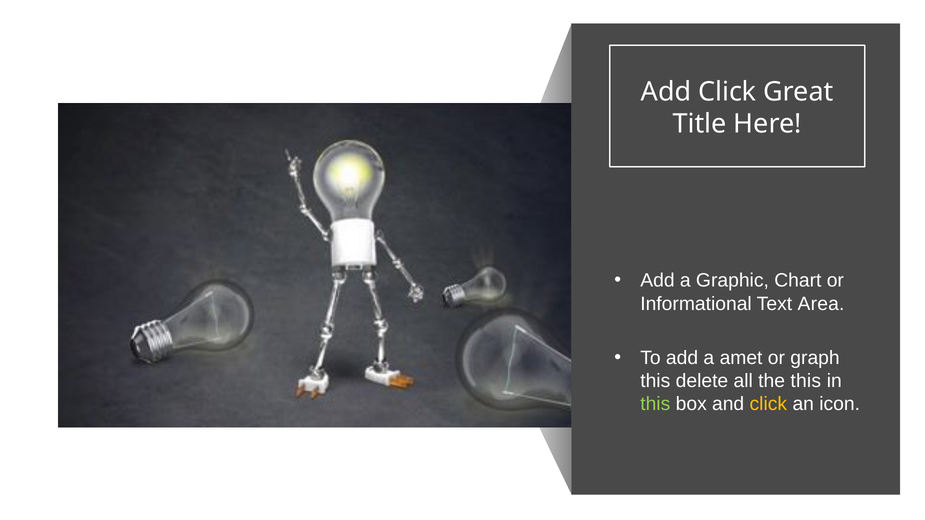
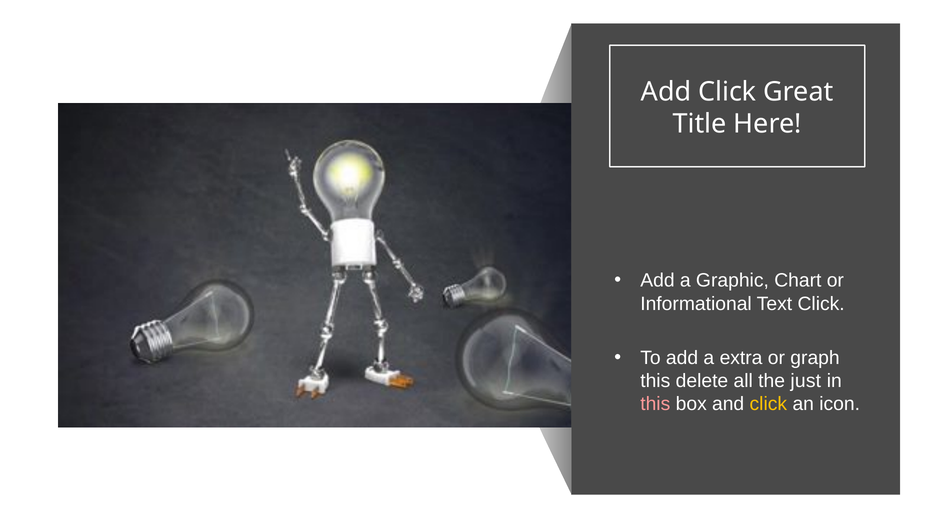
Text Area: Area -> Click (821, 304)
amet: amet -> extra (741, 358)
the this: this -> just (806, 381)
this colour: light green -> pink (655, 404)
